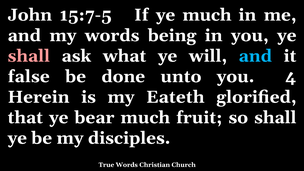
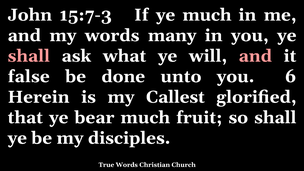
15:7-5: 15:7-5 -> 15:7-3 (86, 15)
being: being -> many (172, 35)
and colour: light blue -> pink (255, 56)
4: 4 -> 6 (291, 77)
Eateth: Eateth -> Callest (175, 97)
